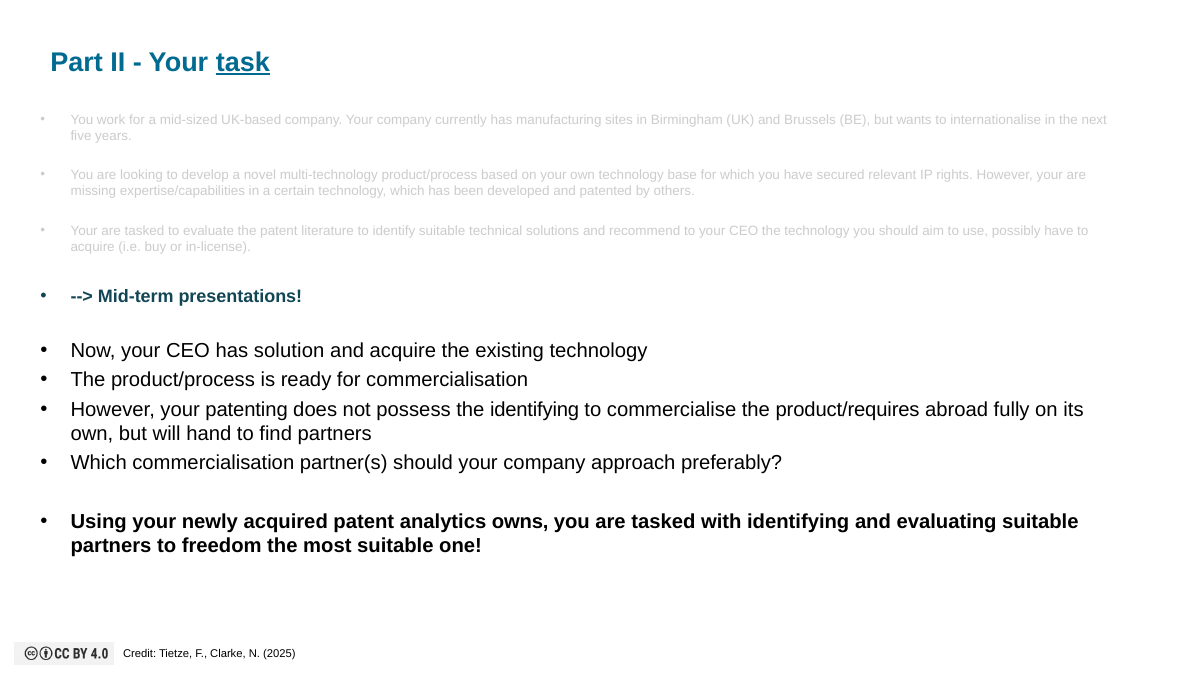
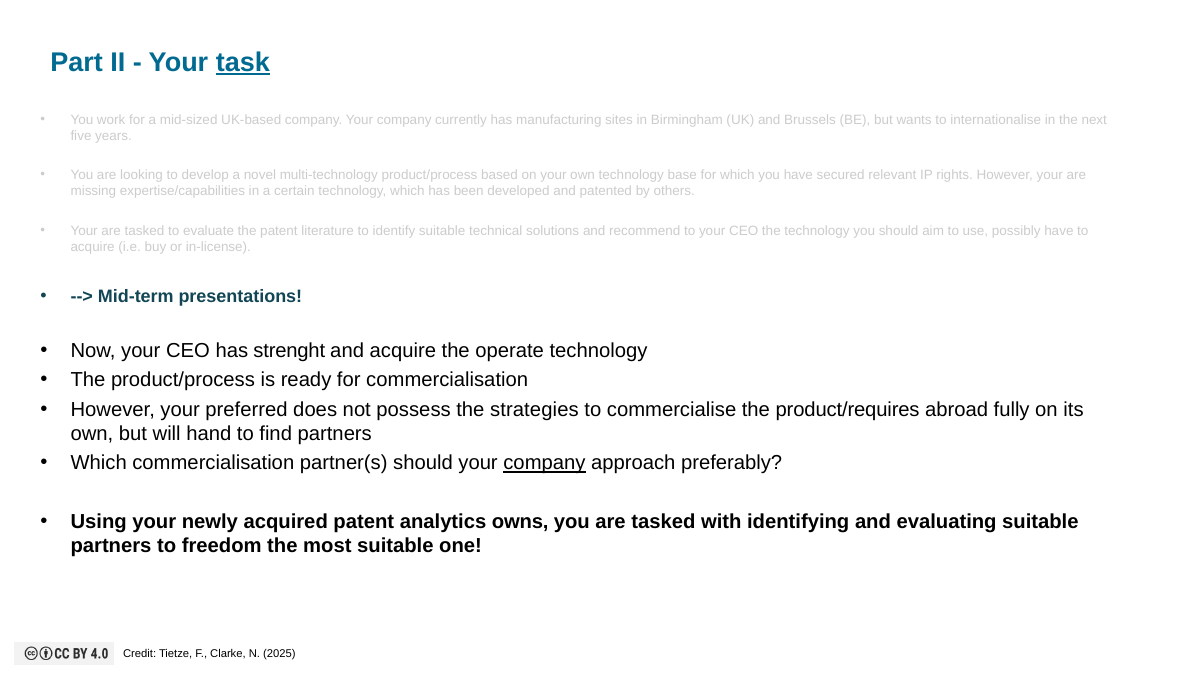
solution: solution -> strenght (289, 351)
existing: existing -> operate (510, 351)
patenting: patenting -> preferred (247, 410)
the identifying: identifying -> strategies (534, 410)
company underline: none -> present (544, 463)
